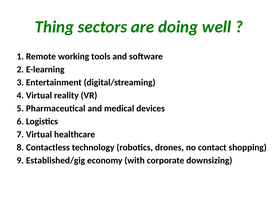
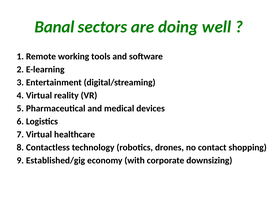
Thing: Thing -> Banal (54, 27)
